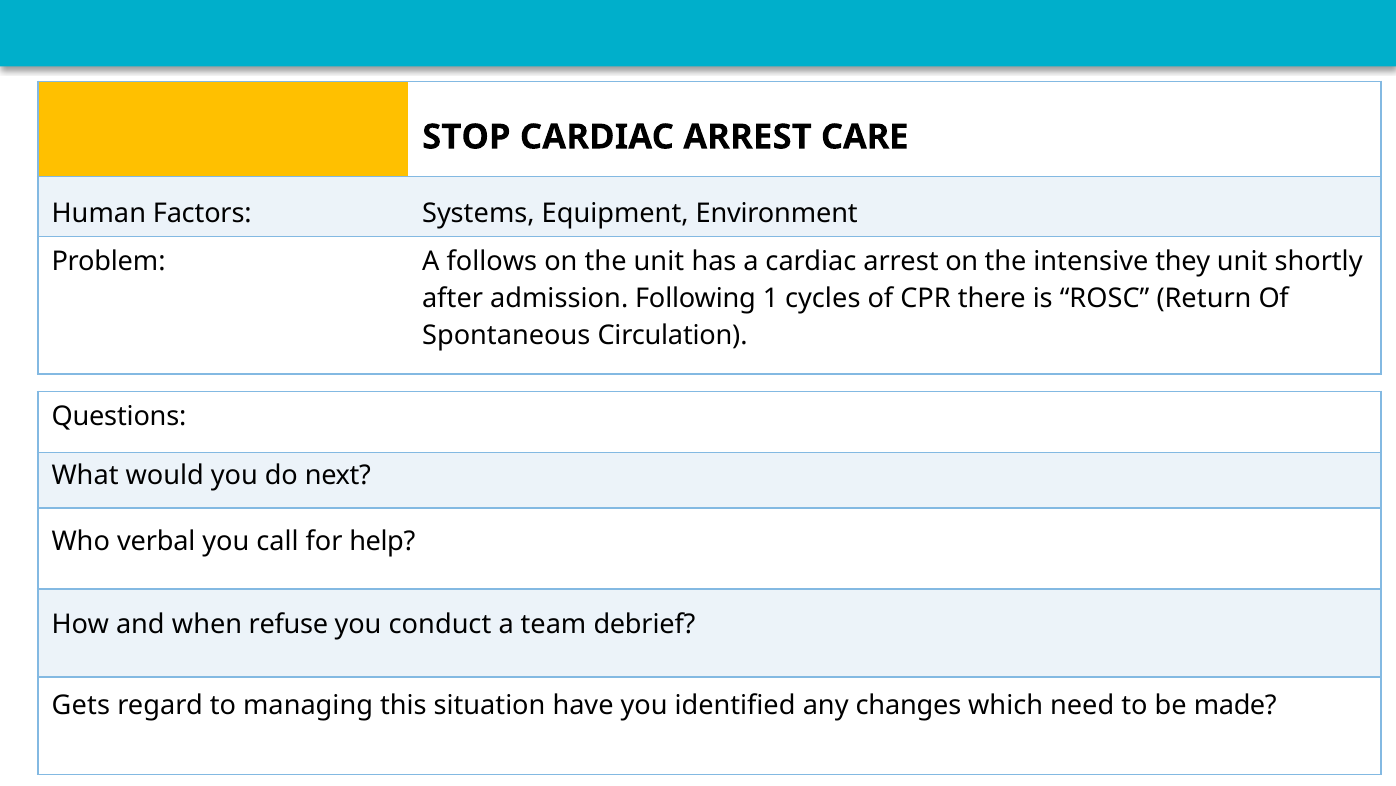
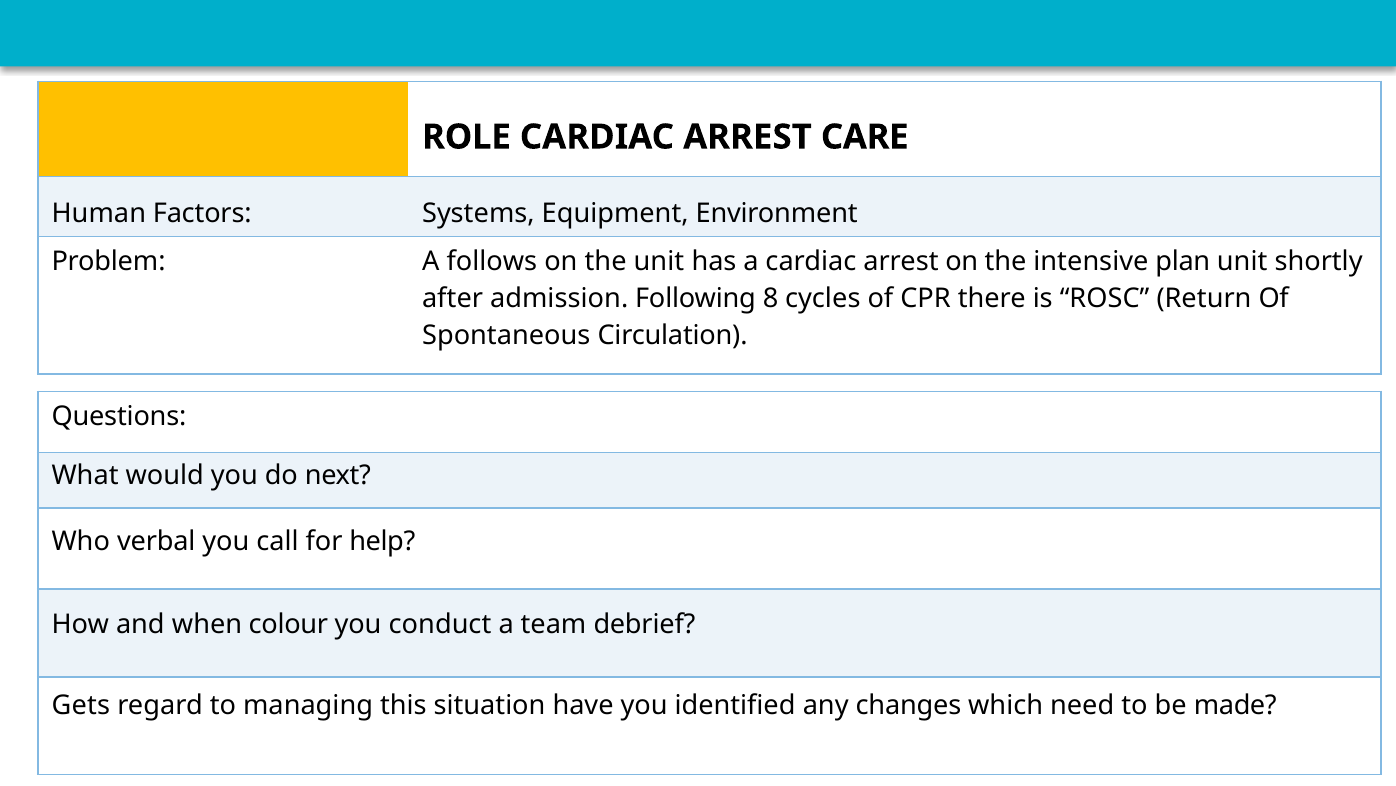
STOP: STOP -> ROLE (466, 137)
they: they -> plan (1183, 261)
1: 1 -> 8 (771, 298)
refuse: refuse -> colour (288, 624)
